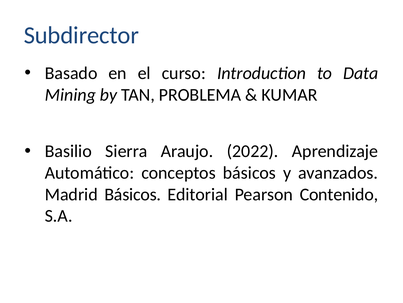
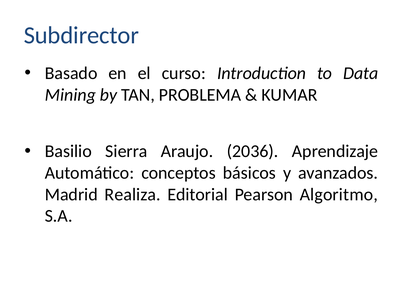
2022: 2022 -> 2036 (253, 151)
Madrid Básicos: Básicos -> Realiza (133, 194)
Contenido: Contenido -> Algoritmo (339, 194)
